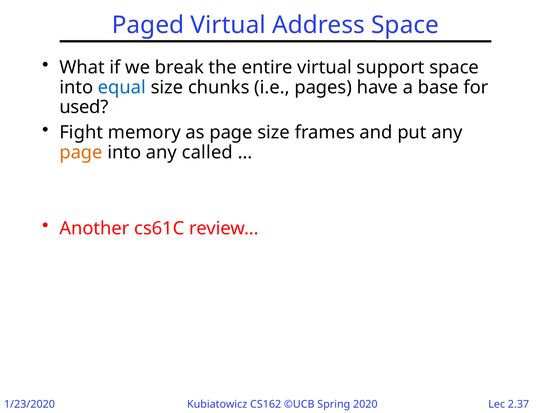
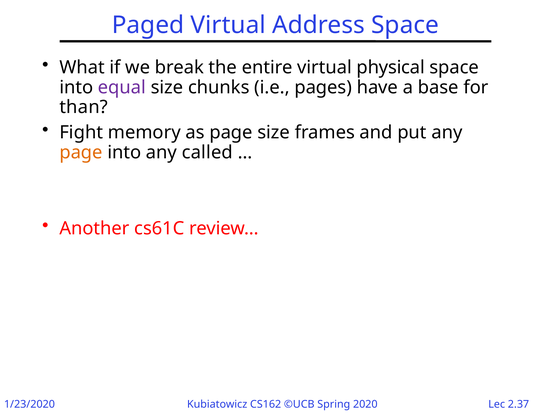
support: support -> physical (391, 68)
equal colour: blue -> purple (122, 87)
used: used -> than (84, 107)
